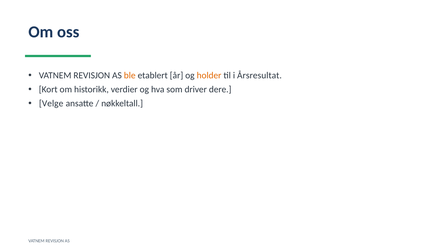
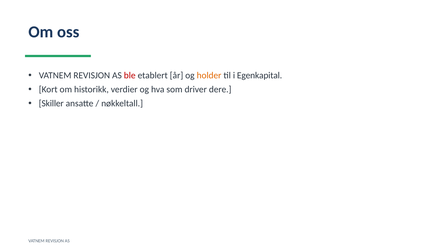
ble colour: orange -> red (130, 76)
Årsresultat: Årsresultat -> Egenkapital (260, 76)
Velge: Velge -> Skiller (51, 103)
